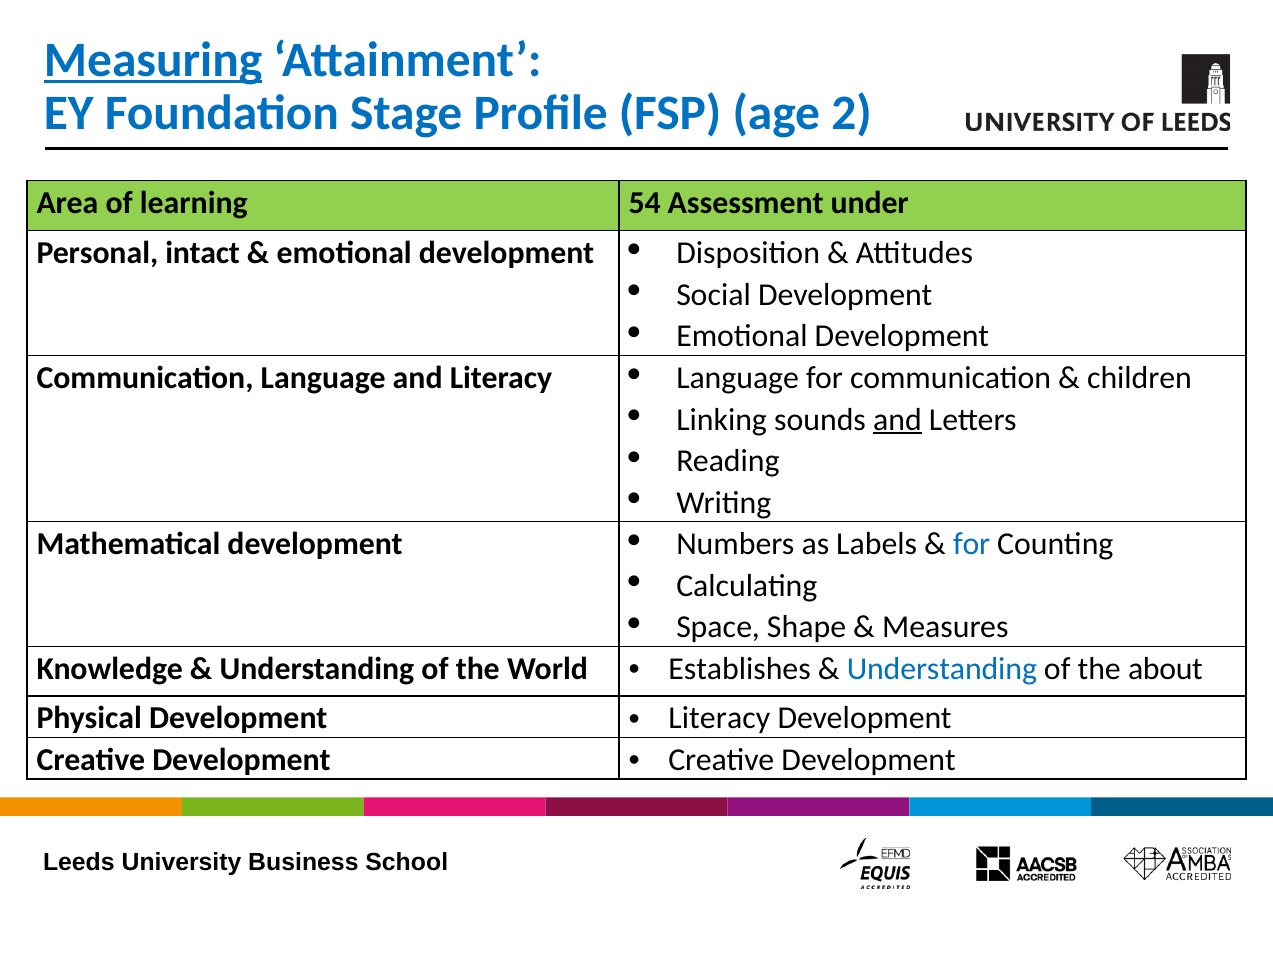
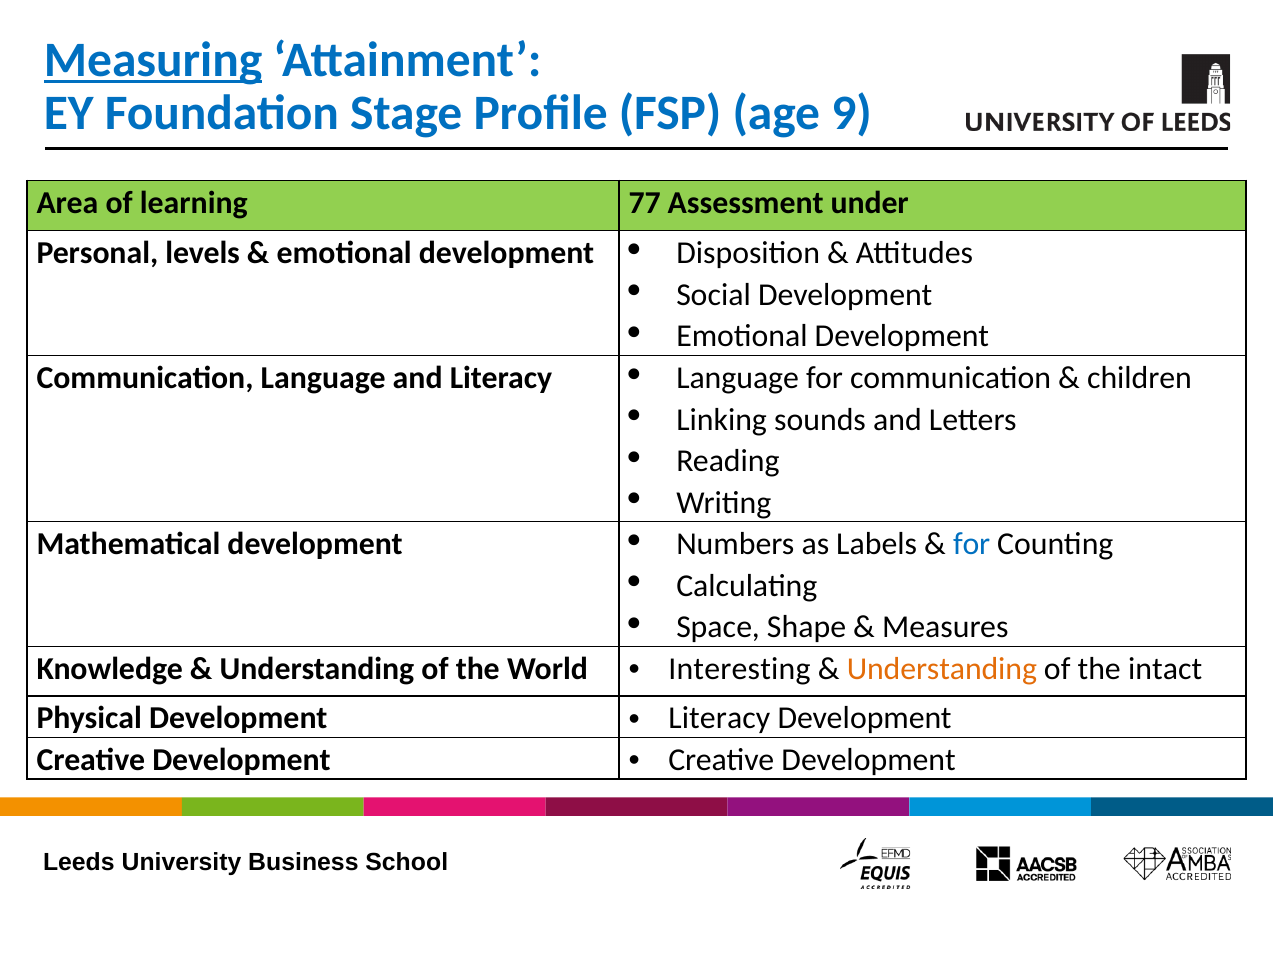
2: 2 -> 9 (851, 113)
54: 54 -> 77 (645, 203)
intact: intact -> levels (203, 253)
and underline: present -> none (897, 419)
Establishes: Establishes -> Interesting (739, 669)
Understanding colour: blue -> orange (942, 669)
about: about -> intact (1165, 669)
